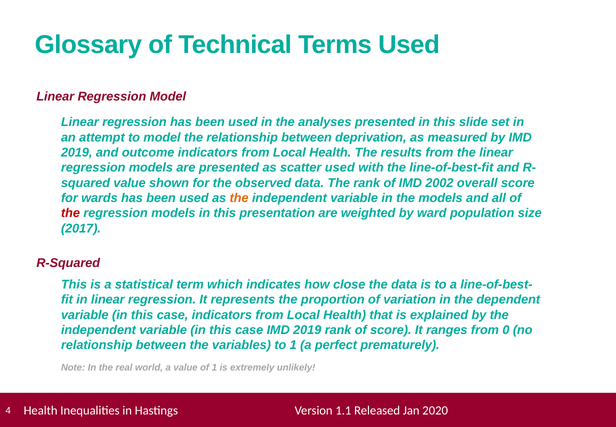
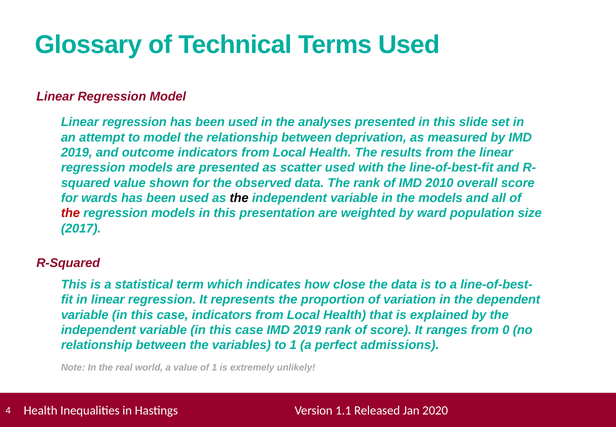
2002: 2002 -> 2010 (439, 183)
the colour: orange -> black (239, 198)
prematurely: prematurely -> admissions (400, 345)
